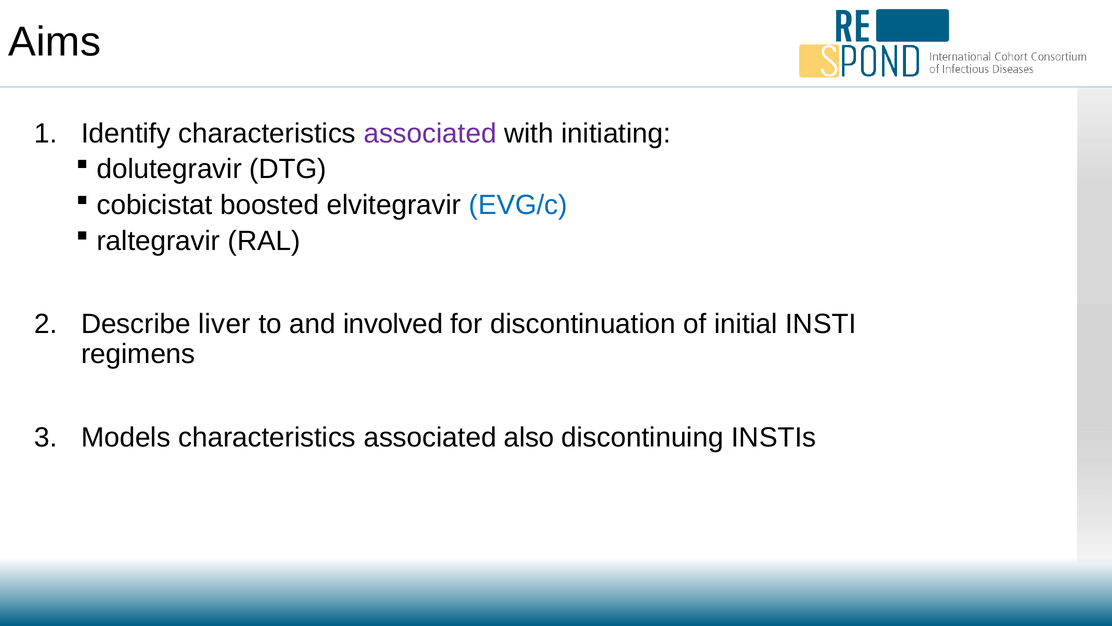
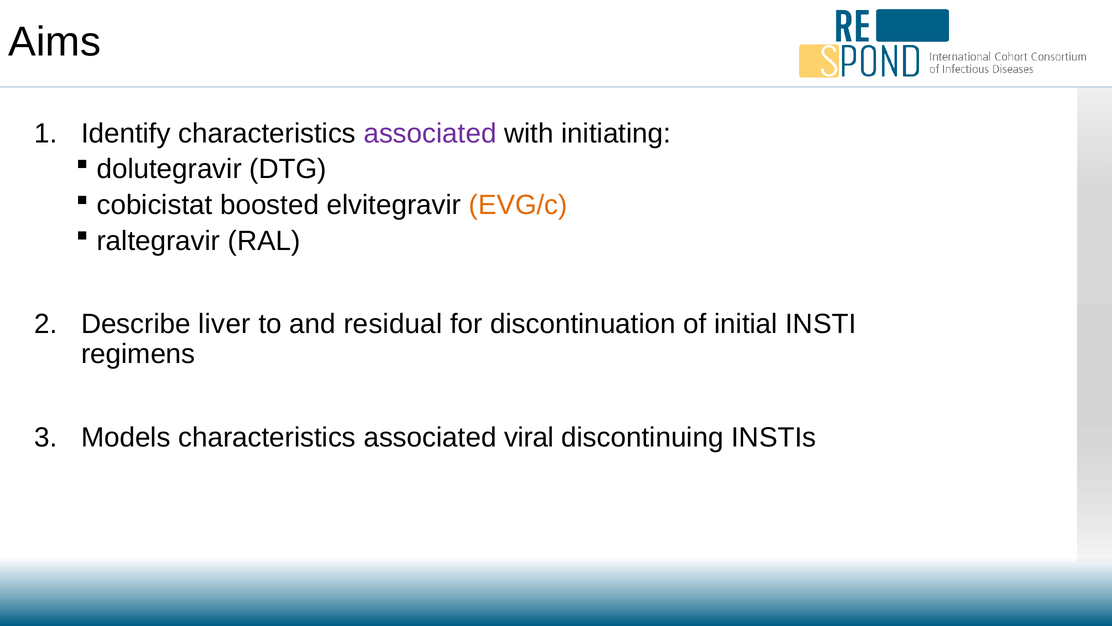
EVG/c colour: blue -> orange (518, 205)
involved: involved -> residual (393, 324)
also: also -> viral (529, 437)
